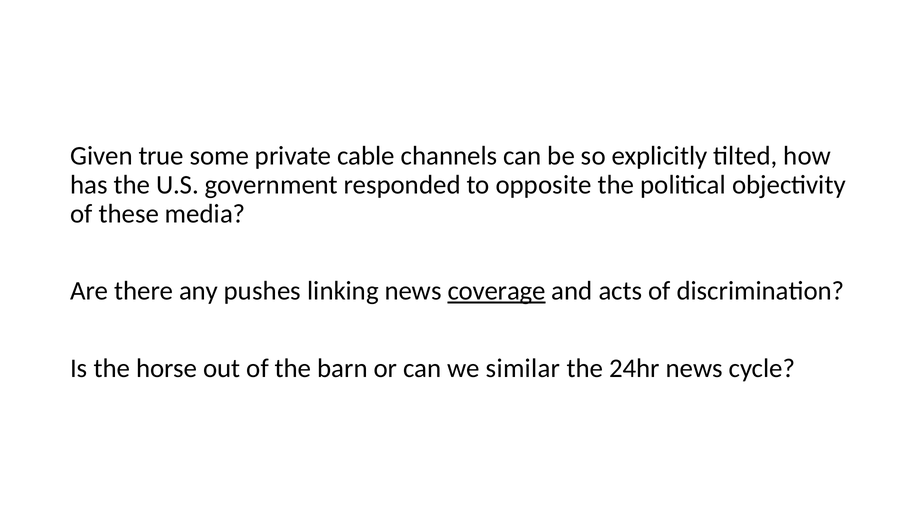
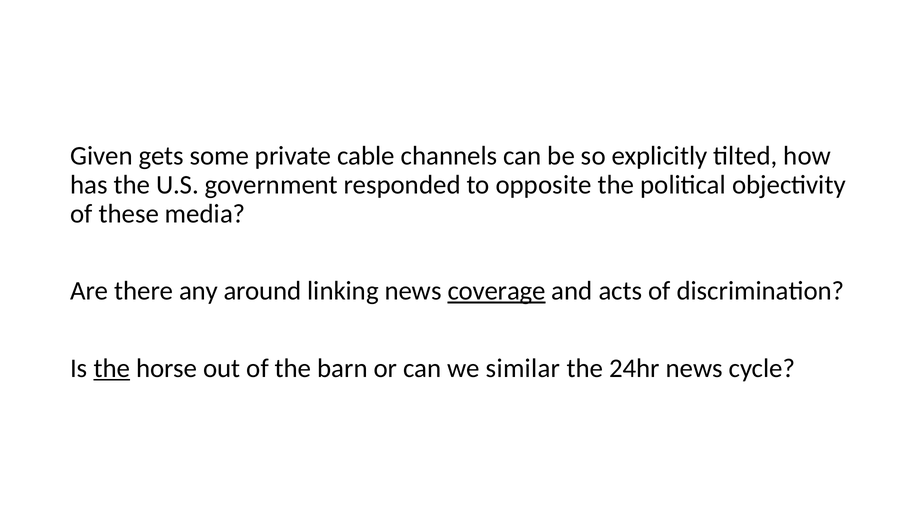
true: true -> gets (161, 156)
pushes: pushes -> around (263, 291)
the underline: none -> present (112, 369)
